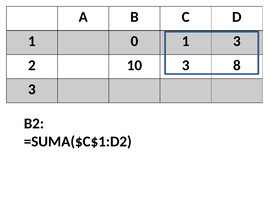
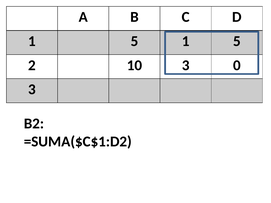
0: 0 -> 5 (134, 41)
3: 3 -> 5 (237, 41)
8: 8 -> 0 (237, 65)
